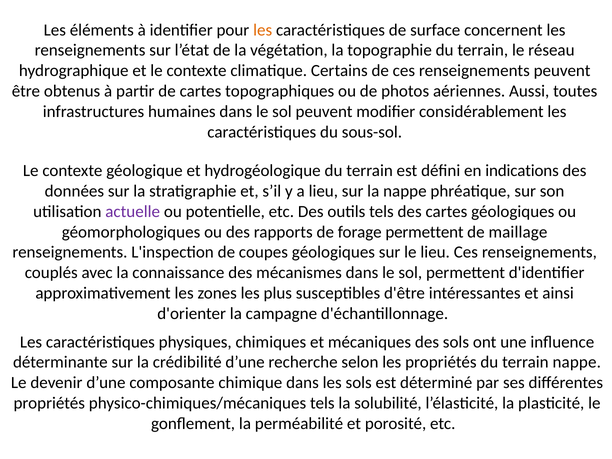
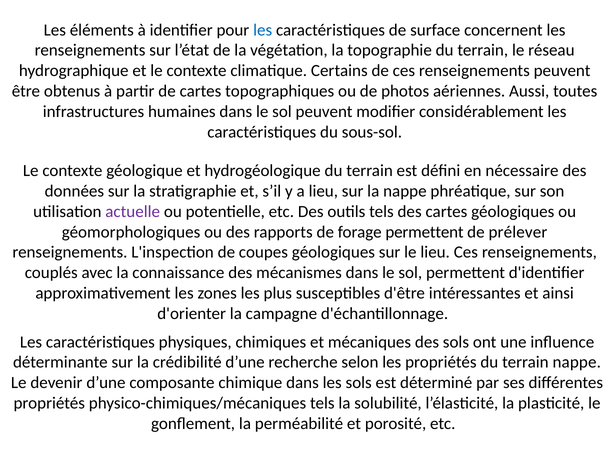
les colour: orange -> blue (263, 30)
indications: indications -> nécessaire (522, 171)
maillage: maillage -> prélever (518, 232)
